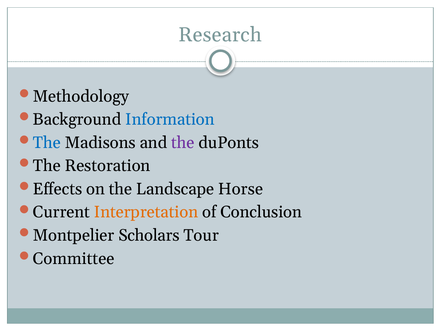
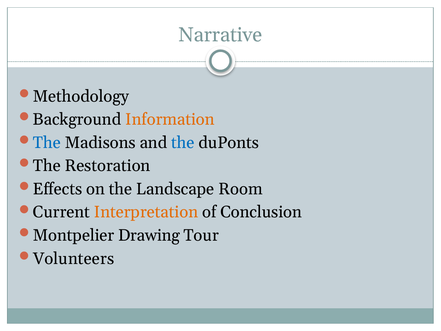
Research: Research -> Narrative (220, 35)
Information colour: blue -> orange (170, 119)
the colour: purple -> blue (183, 143)
Horse: Horse -> Room (241, 189)
Scholars: Scholars -> Drawing (149, 235)
Committee: Committee -> Volunteers (74, 258)
